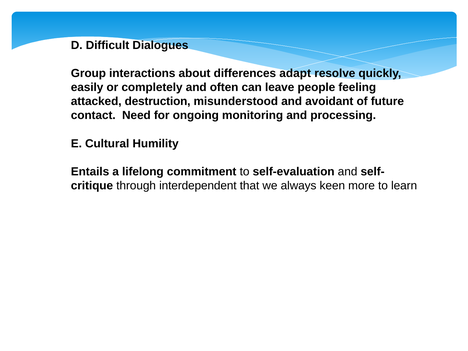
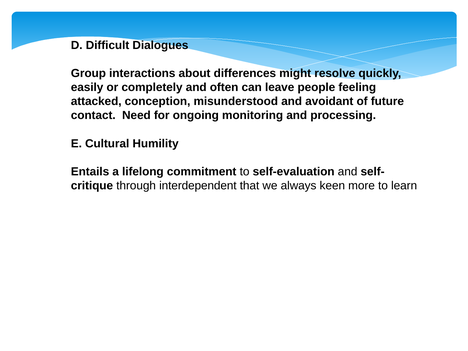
adapt: adapt -> might (295, 73)
destruction: destruction -> conception (158, 101)
